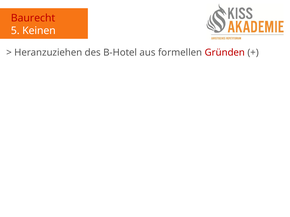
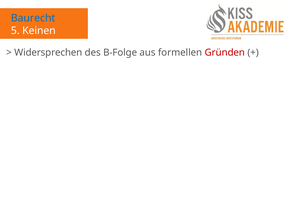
Baurecht colour: red -> blue (33, 18)
Heranzuziehen: Heranzuziehen -> Widersprechen (48, 53)
B-Hotel: B-Hotel -> B-Folge (120, 53)
